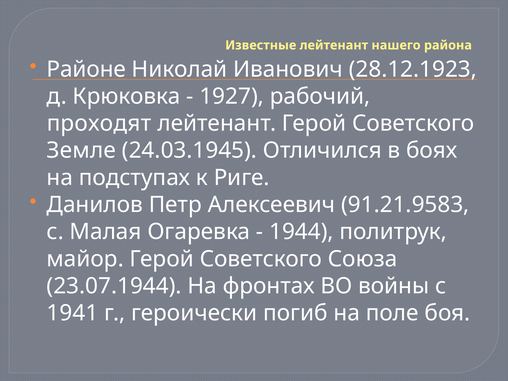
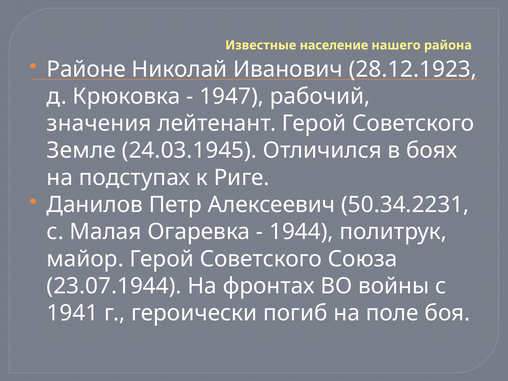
Известные лейтенант: лейтенант -> население (334, 45)
1927: 1927 -> 1947 (232, 96)
проходят: проходят -> значения (99, 123)
91.21.9583: 91.21.9583 -> 50.34.2231 (405, 205)
